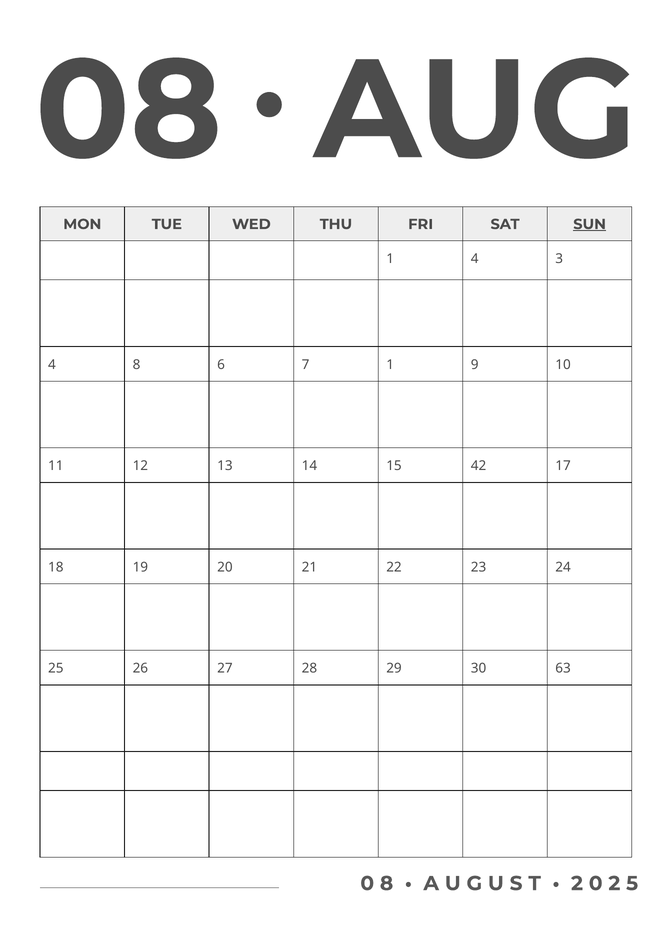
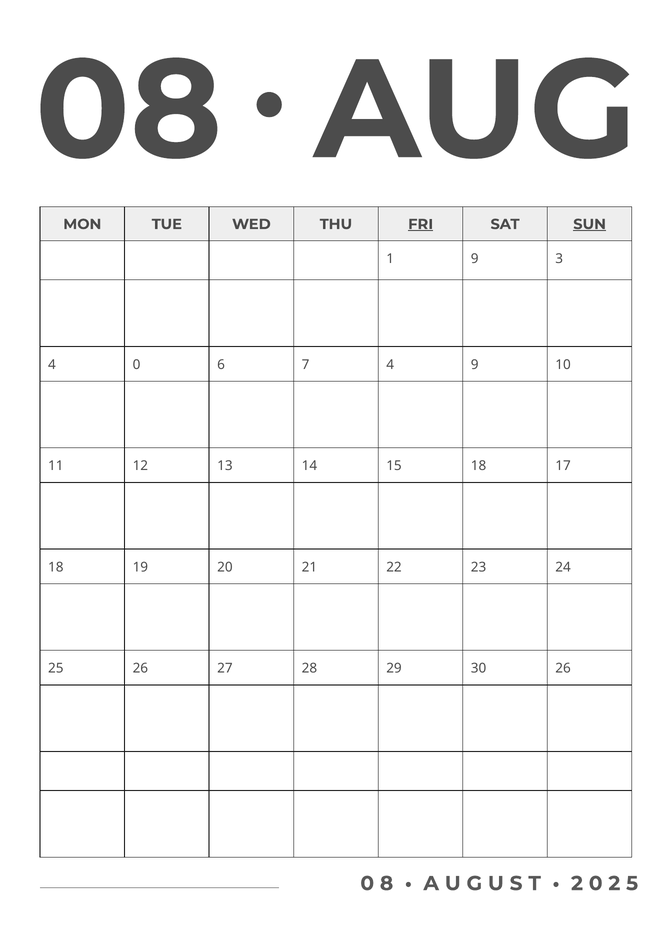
FRI underline: none -> present (421, 224)
1 4: 4 -> 9 (475, 259)
4 8: 8 -> 0 (137, 364)
7 1: 1 -> 4 (390, 364)
15 42: 42 -> 18 (479, 466)
30 63: 63 -> 26 (563, 668)
